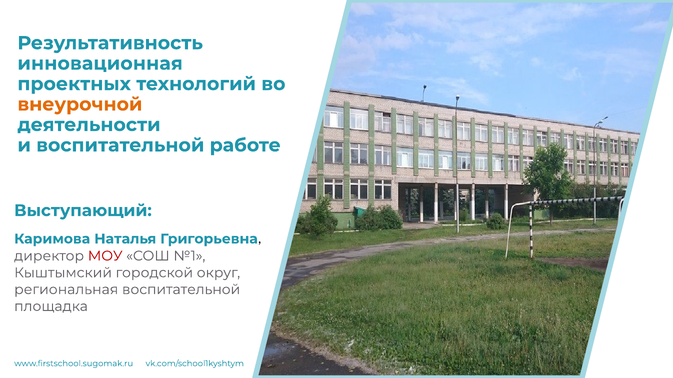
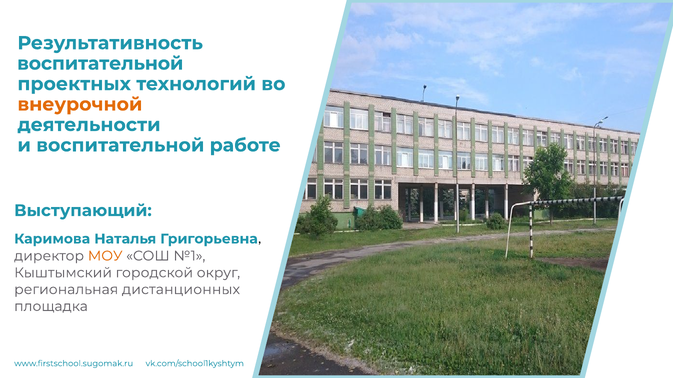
инновационная: инновационная -> воспитательной (100, 64)
МОУ colour: red -> orange (105, 256)
региональная воспитательной: воспитательной -> дистанционных (181, 290)
